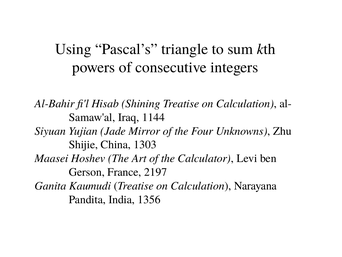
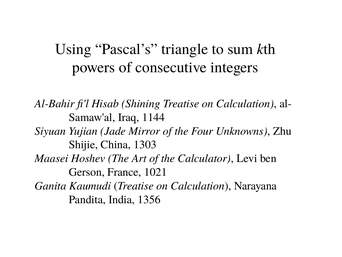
2197: 2197 -> 1021 (156, 172)
